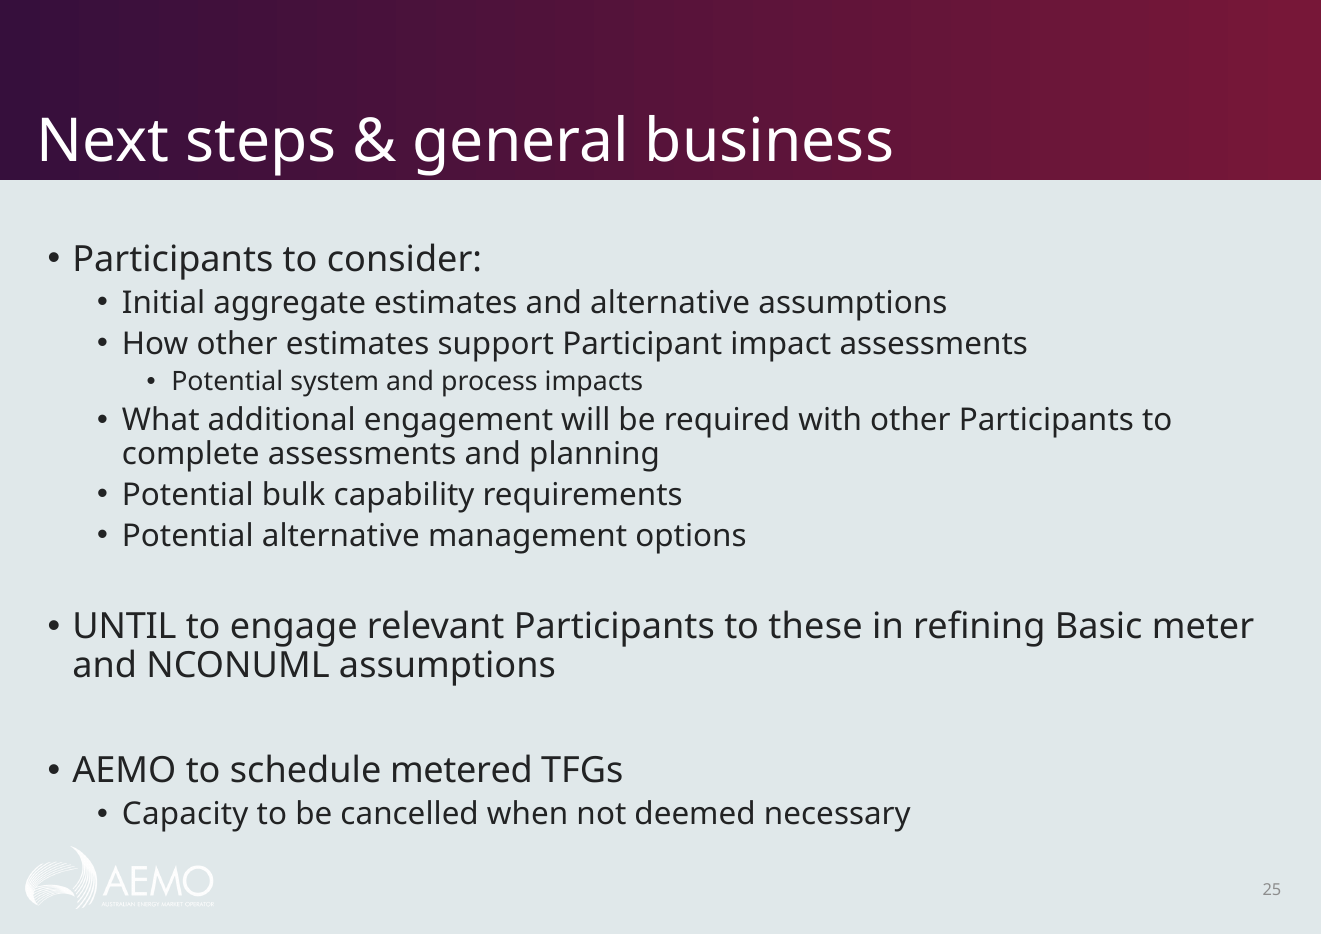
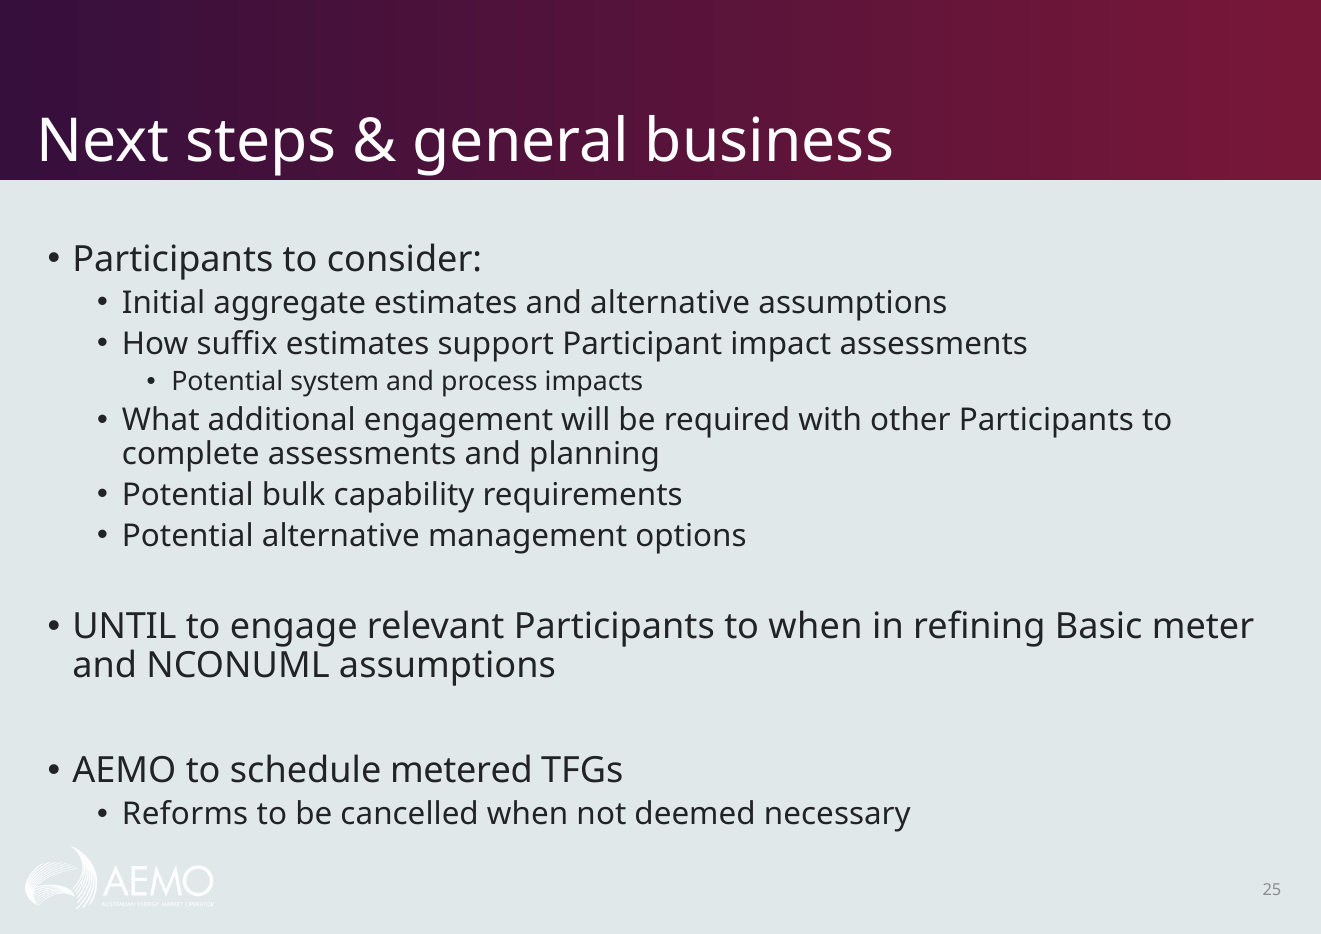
How other: other -> suffix (237, 344)
to these: these -> when (816, 627)
Capacity: Capacity -> Reforms (185, 814)
